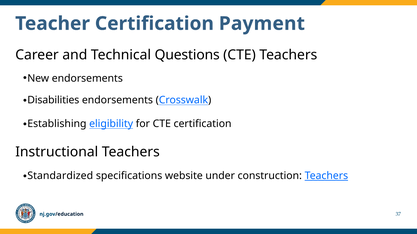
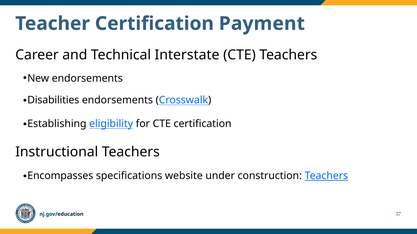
Questions: Questions -> Interstate (187, 55)
Standardized: Standardized -> Encompasses (60, 176)
